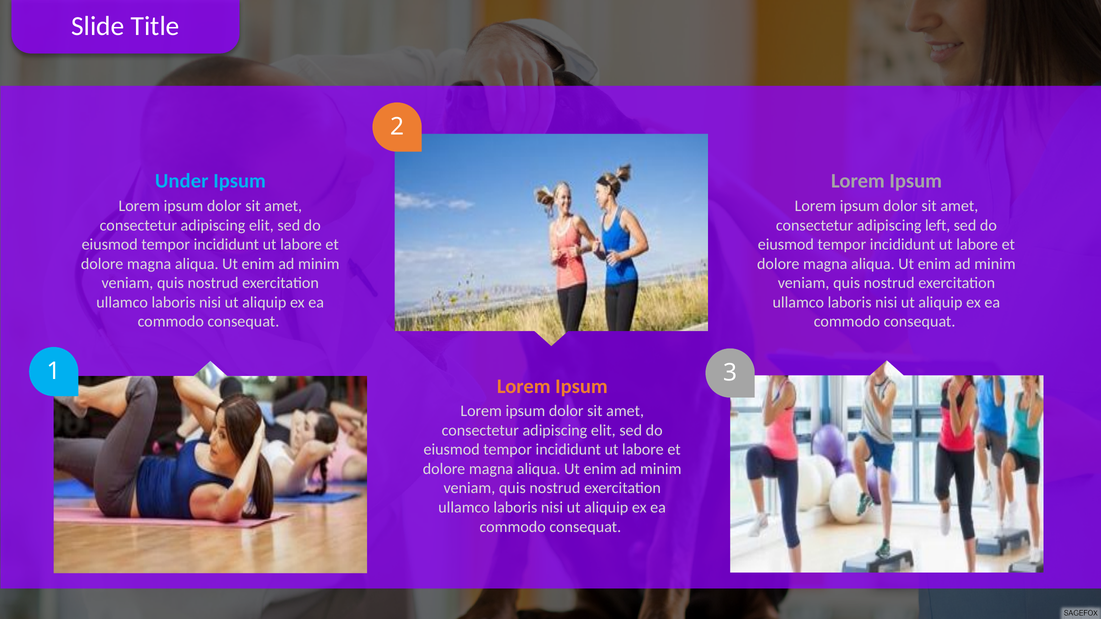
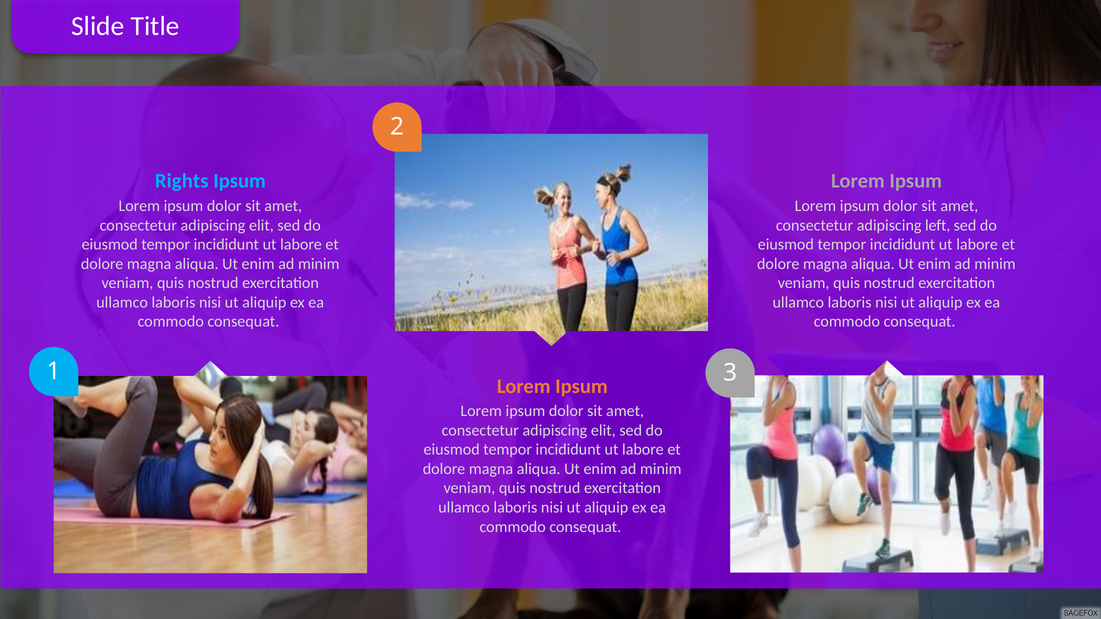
Under: Under -> Rights (182, 181)
